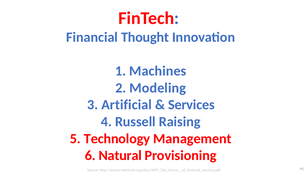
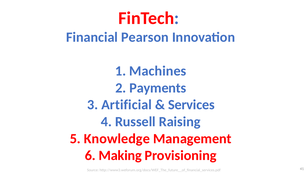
Thought: Thought -> Pearson (145, 37)
Modeling: Modeling -> Payments (158, 88)
Technology: Technology -> Knowledge (117, 139)
Natural: Natural -> Making (120, 156)
